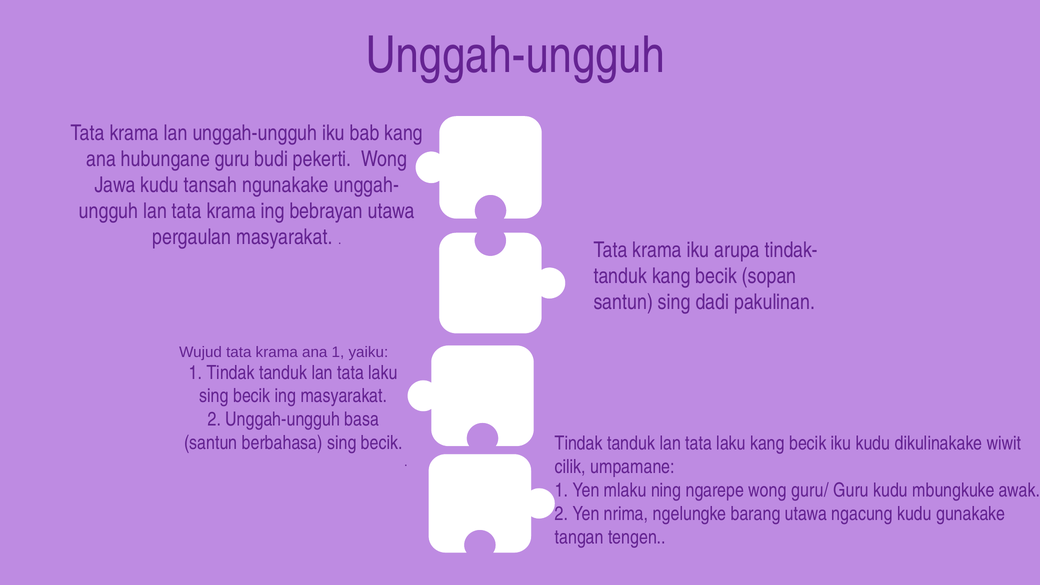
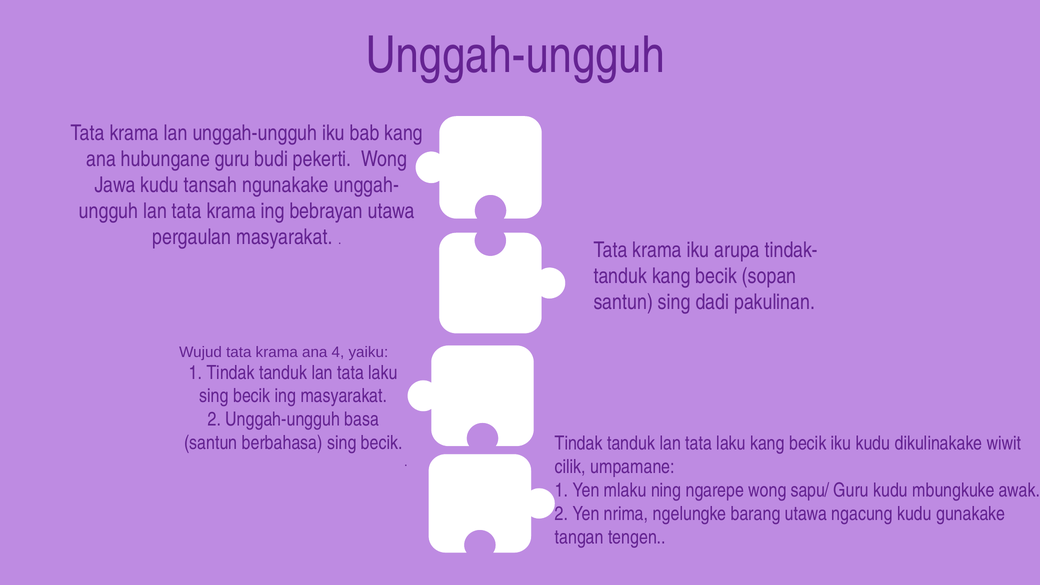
ana 1: 1 -> 4 (338, 352)
guru/: guru/ -> sapu/ (810, 490)
